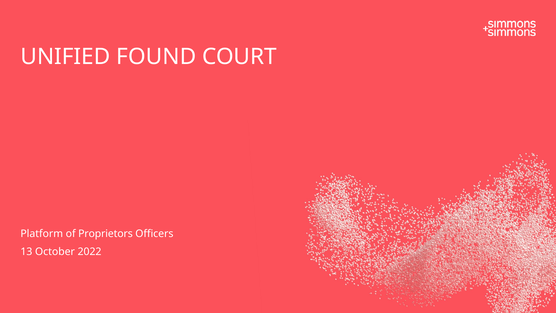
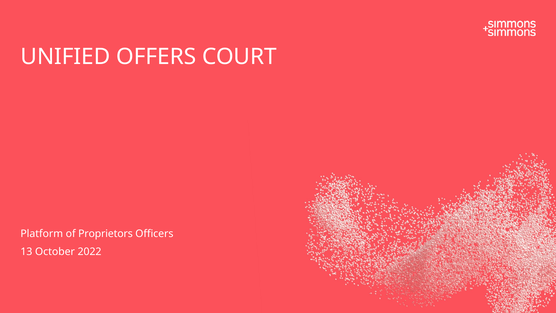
FOUND: FOUND -> OFFERS (156, 57)
